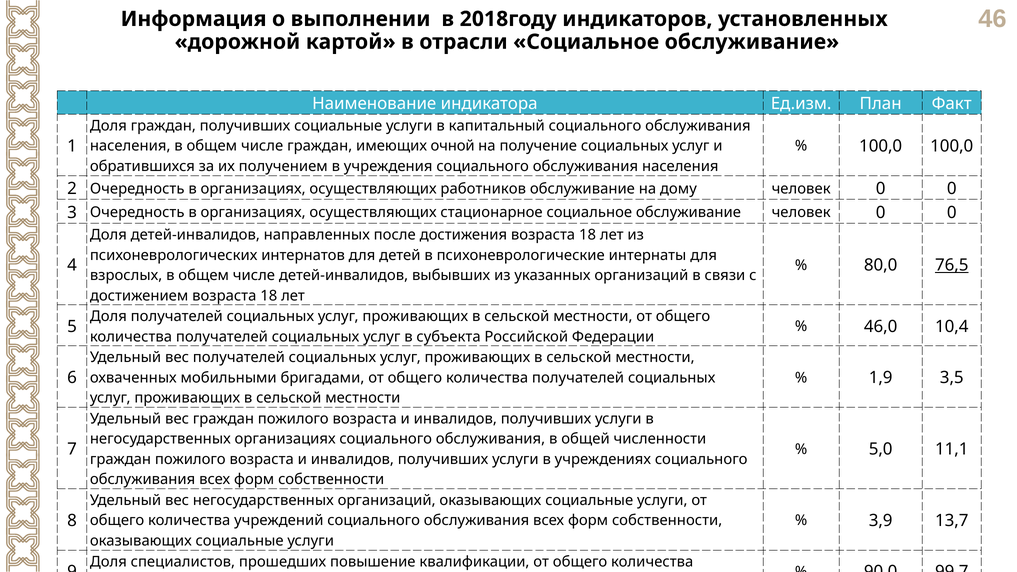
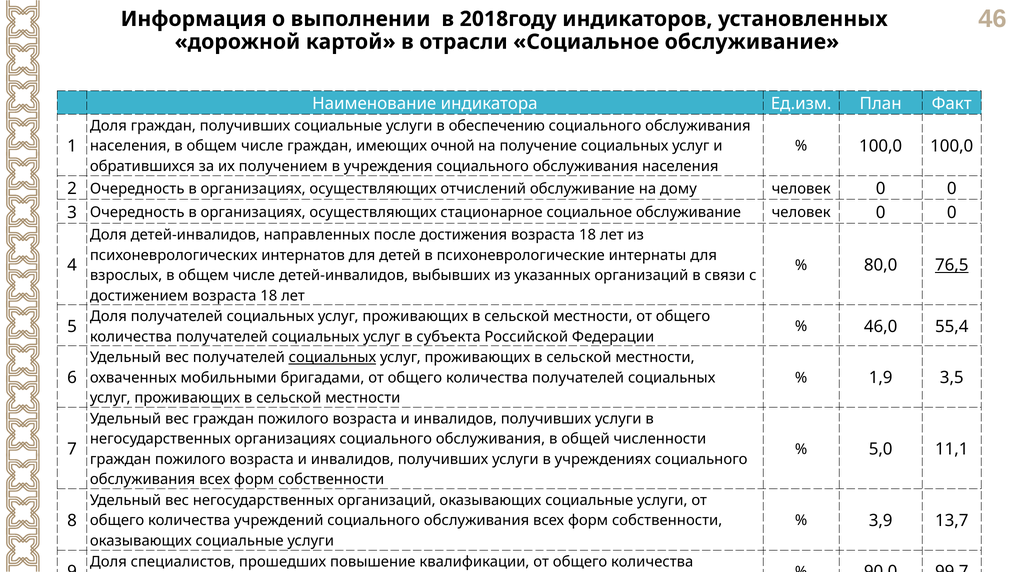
капитальный: капитальный -> обеспечению (497, 126)
осуществляющих работников: работников -> отчислений (483, 189)
10,4: 10,4 -> 55,4 (952, 327)
социальных underline: none -> present (332, 358)
